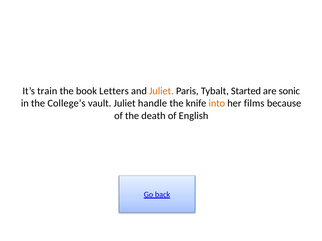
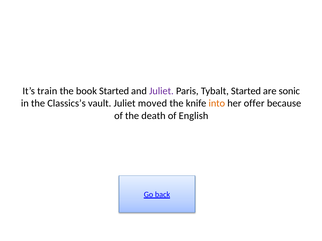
book Letters: Letters -> Started (114, 91)
Juliet colour: orange -> purple (161, 91)
College’s: College’s -> Classics’s (67, 104)
handle: handle -> moved (152, 104)
films: films -> offer (254, 104)
